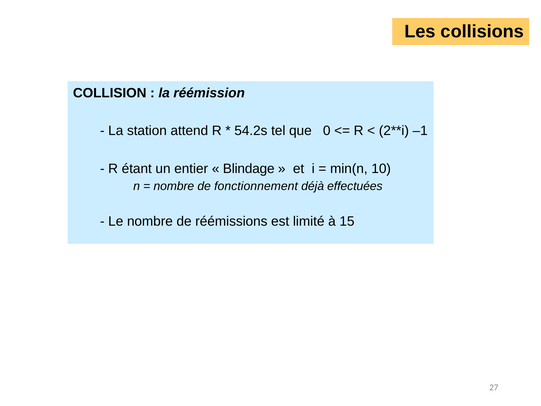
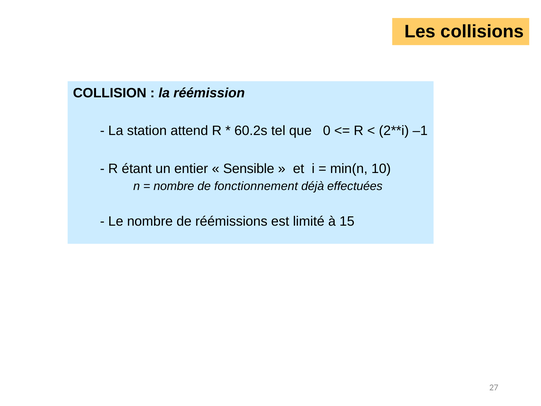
54.2s: 54.2s -> 60.2s (251, 131)
Blindage: Blindage -> Sensible (249, 169)
